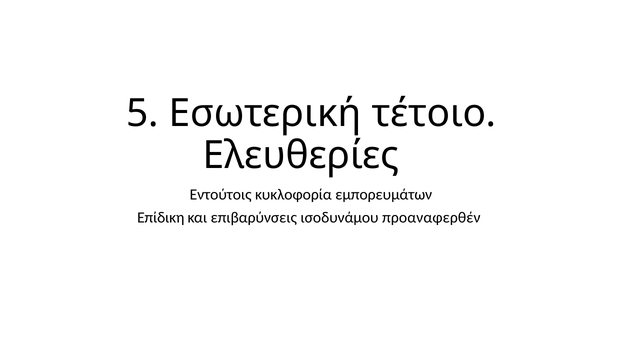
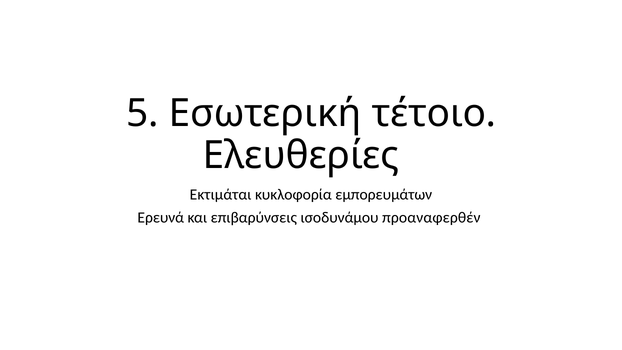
Εντούτοις: Εντούτοις -> Εκτιμάται (221, 194)
Επίδικη: Επίδικη -> Ερευνά (161, 218)
